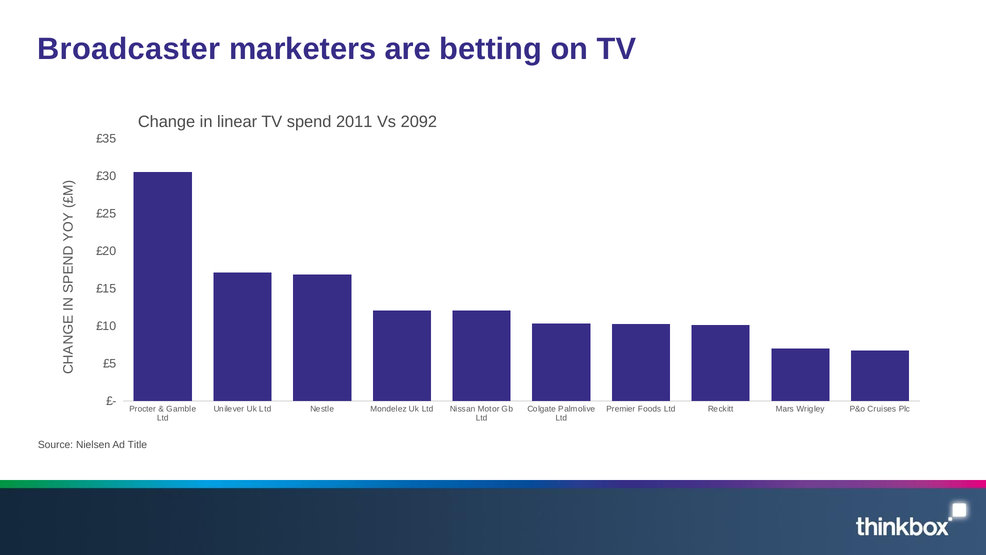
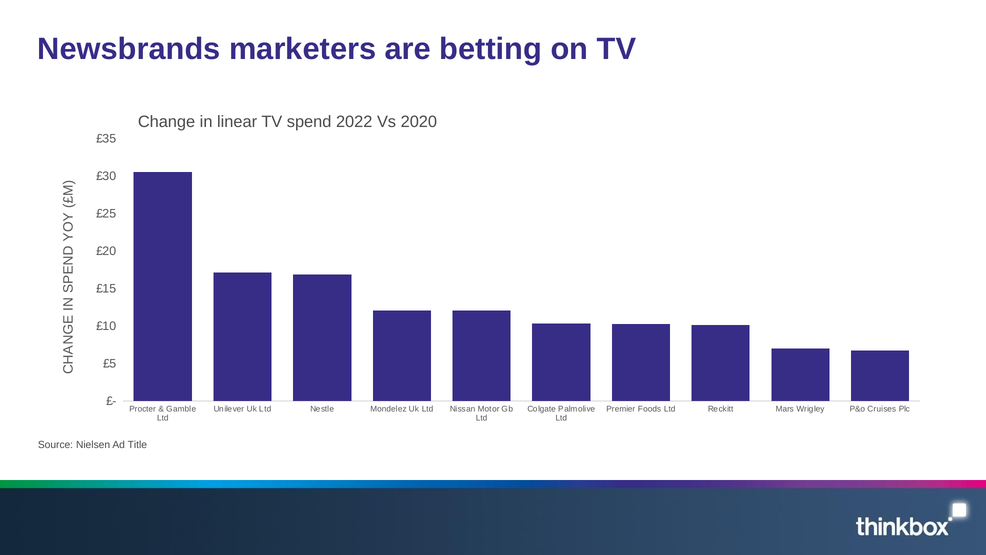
Broadcaster: Broadcaster -> Newsbrands (129, 49)
2011: 2011 -> 2022 (354, 122)
2092: 2092 -> 2020 (419, 122)
